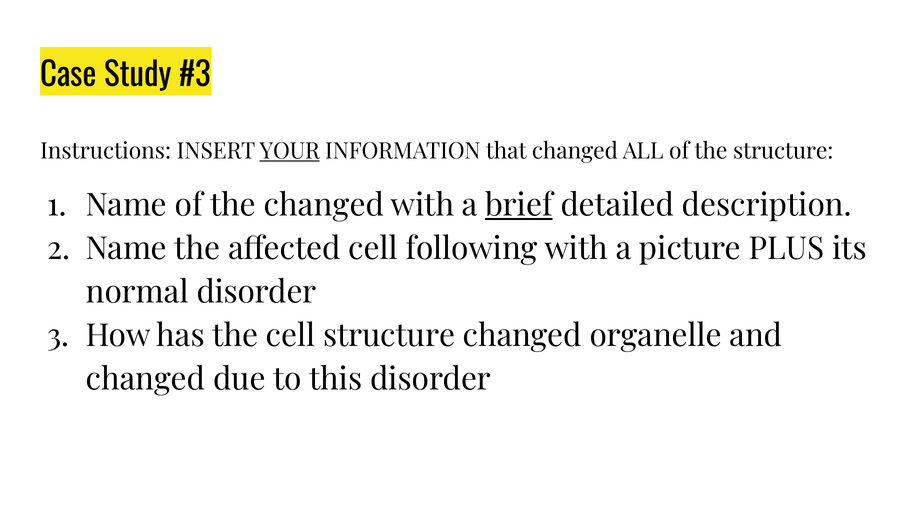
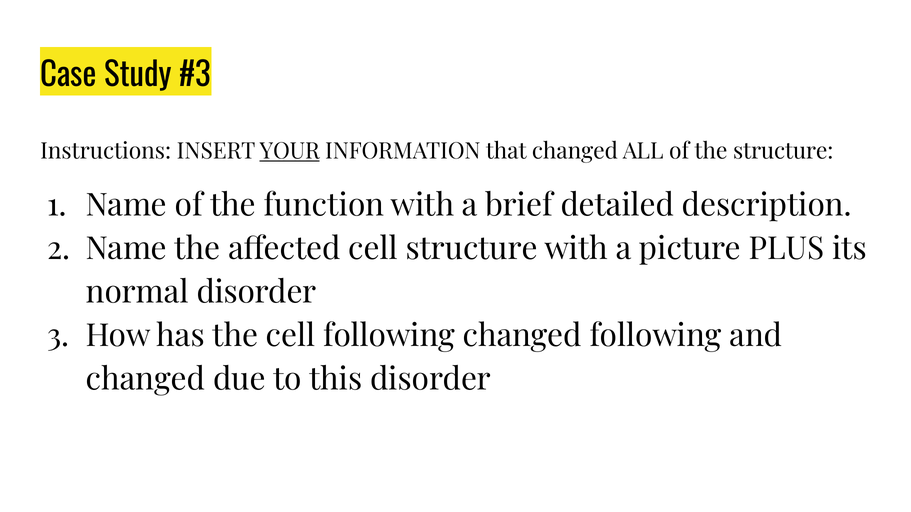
the changed: changed -> function (324, 205)
brief underline: present -> none (519, 205)
cell following: following -> structure (472, 249)
cell structure: structure -> following (389, 336)
changed organelle: organelle -> following (656, 336)
